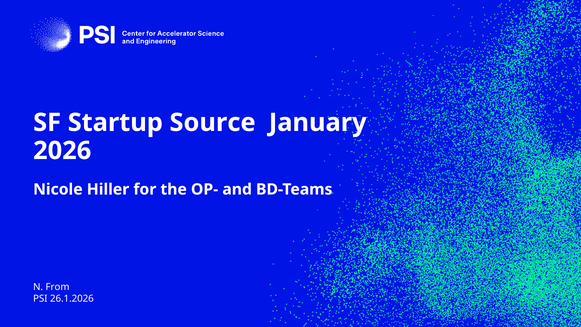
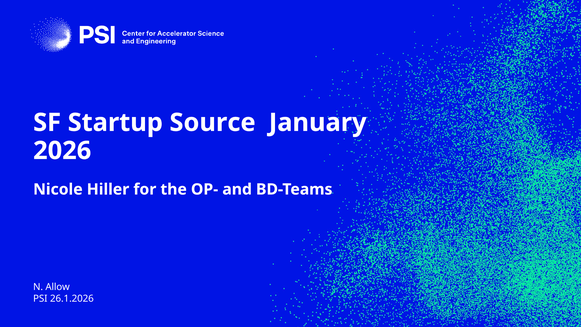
From: From -> Allow (58, 287)
